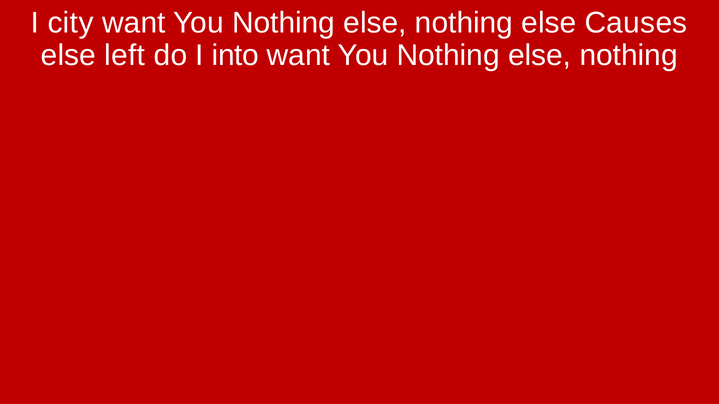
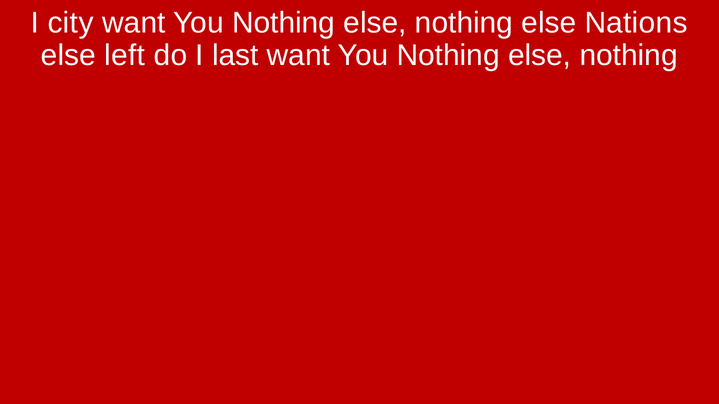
Causes: Causes -> Nations (636, 23)
into: into -> last (235, 55)
